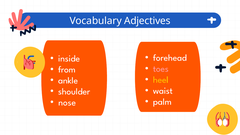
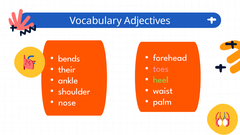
inside: inside -> bends (69, 58)
from: from -> their (67, 69)
heel colour: yellow -> light green (161, 80)
